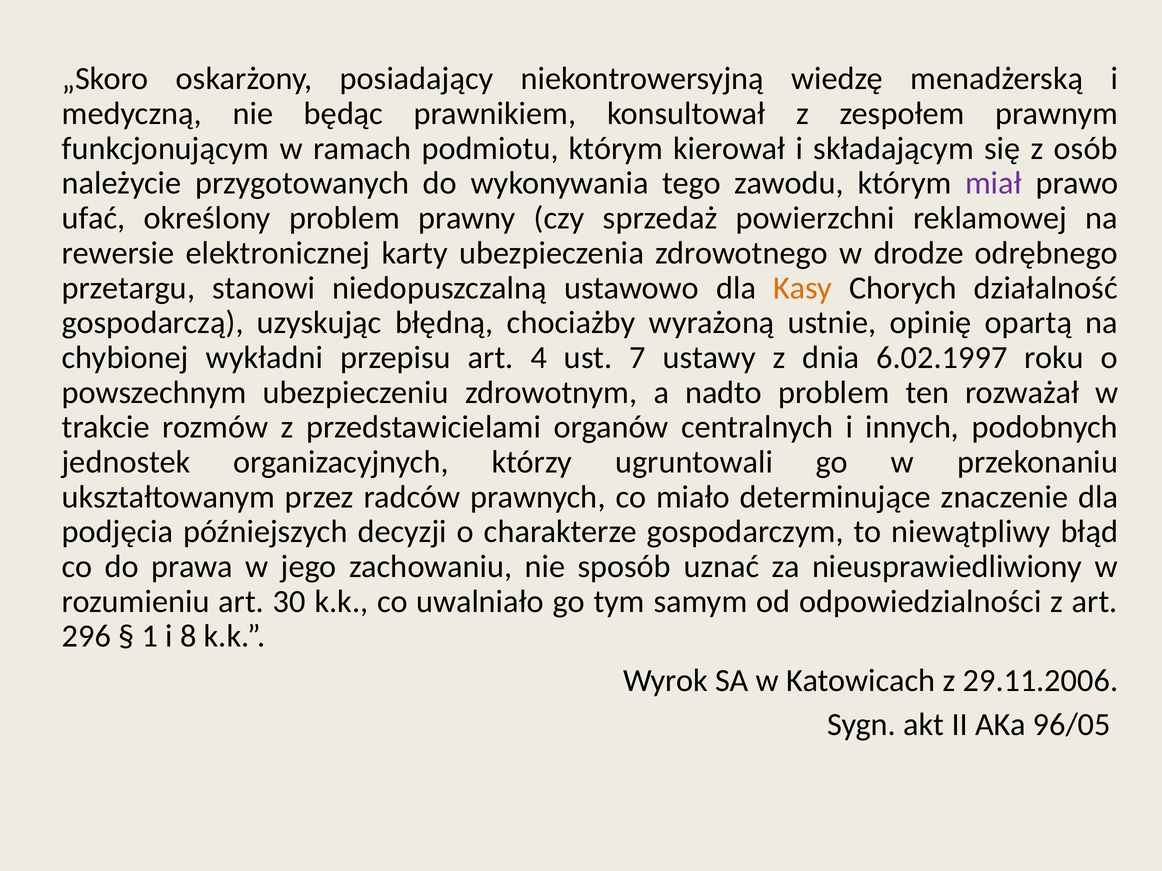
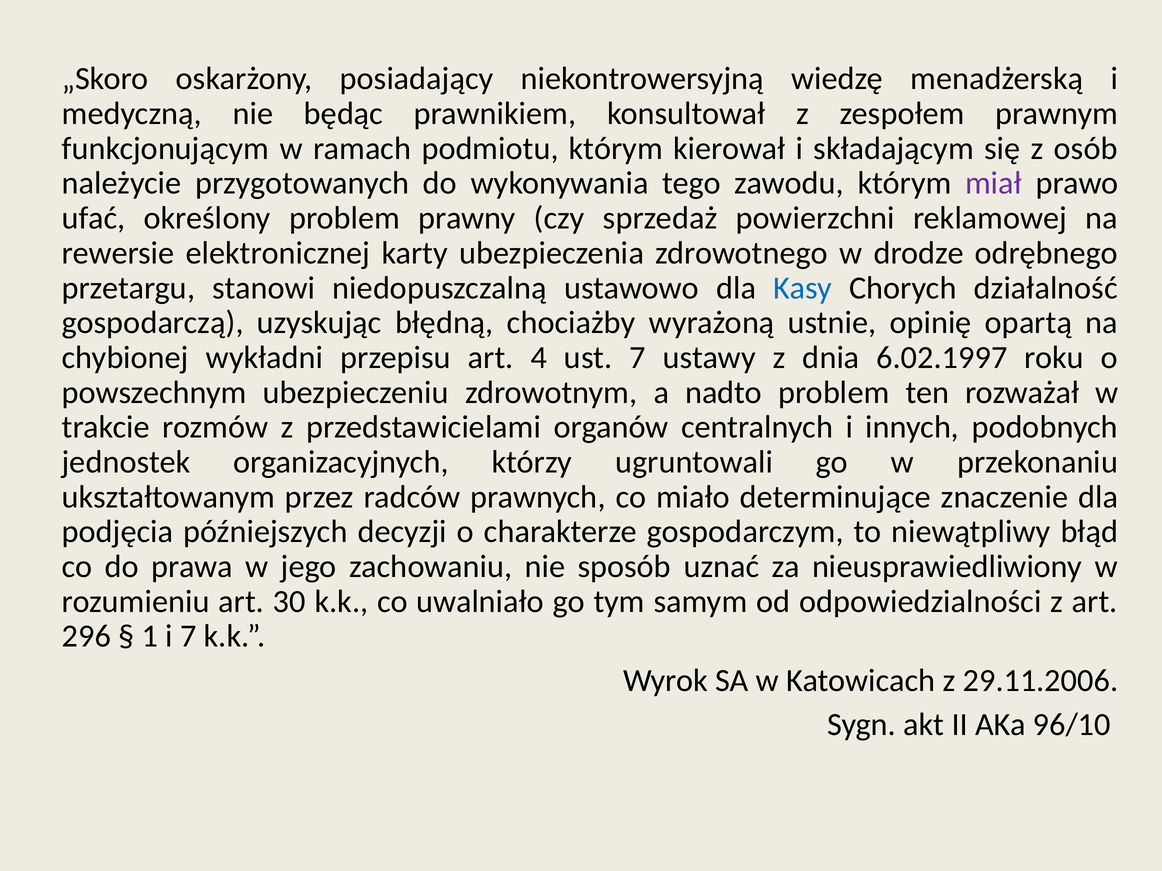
Kasy colour: orange -> blue (803, 288)
i 8: 8 -> 7 (188, 637)
96/05: 96/05 -> 96/10 (1072, 725)
